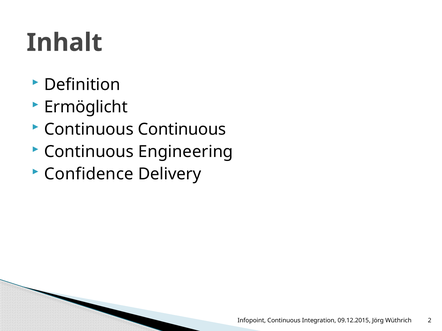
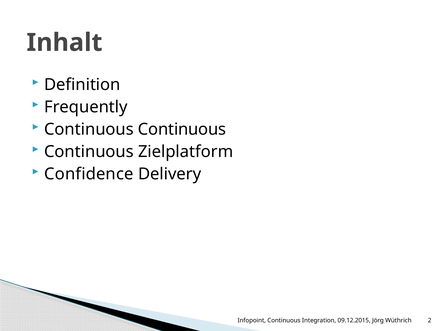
Ermöglicht: Ermöglicht -> Frequently (86, 107)
Engineering: Engineering -> Zielplatform (186, 152)
